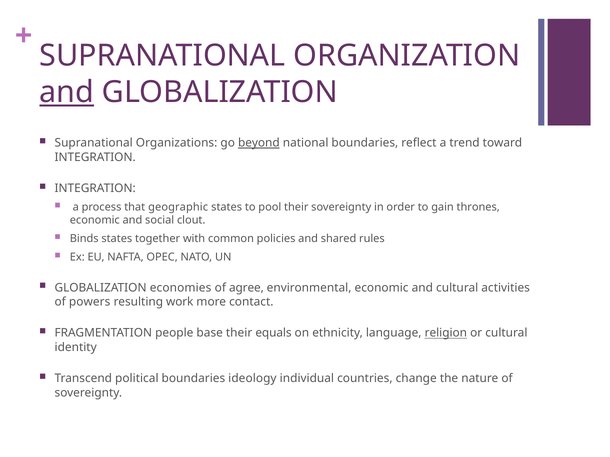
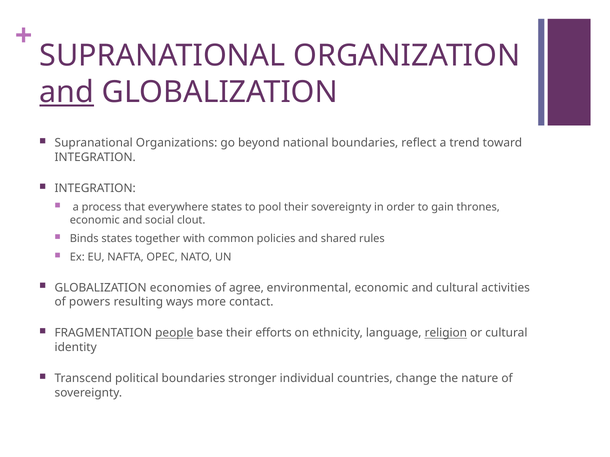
beyond underline: present -> none (259, 143)
geographic: geographic -> everywhere (178, 207)
work: work -> ways (180, 302)
people underline: none -> present (174, 333)
equals: equals -> efforts (274, 333)
ideology: ideology -> stronger (252, 379)
